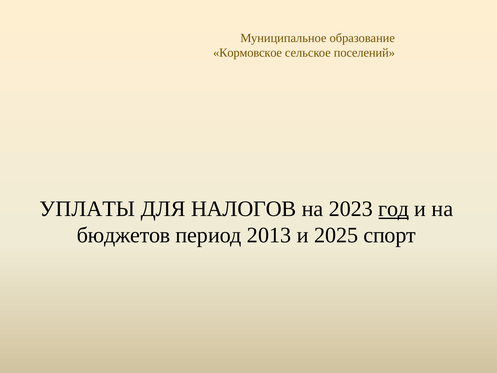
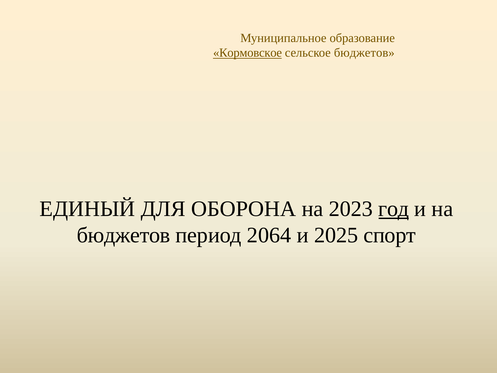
Кормовское underline: none -> present (248, 53)
сельское поселений: поселений -> бюджетов (364, 53)
УПЛАТЫ: УПЛАТЫ -> ЕДИНЫЙ (87, 209)
НАЛОГОВ: НАЛОГОВ -> ОБОРОНА (244, 209)
2013: 2013 -> 2064 (269, 235)
